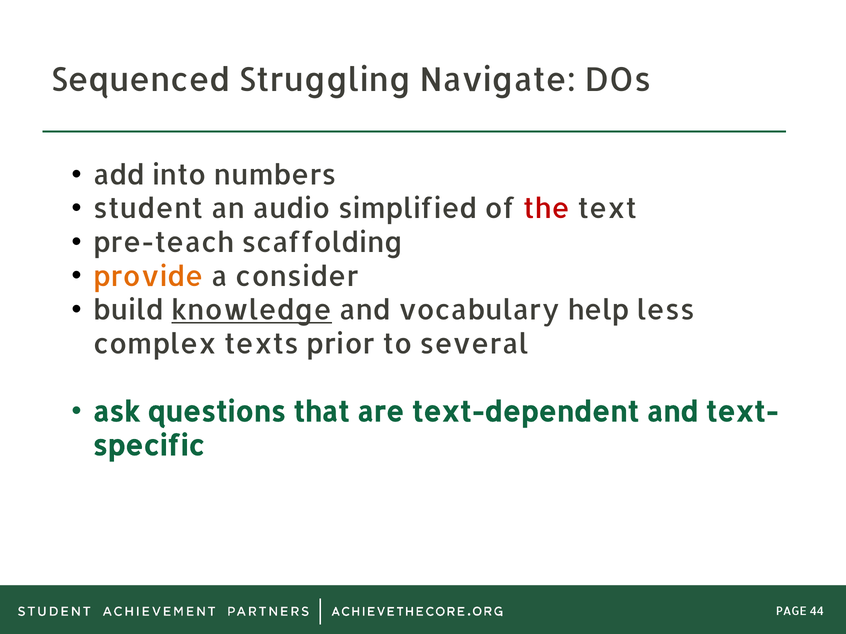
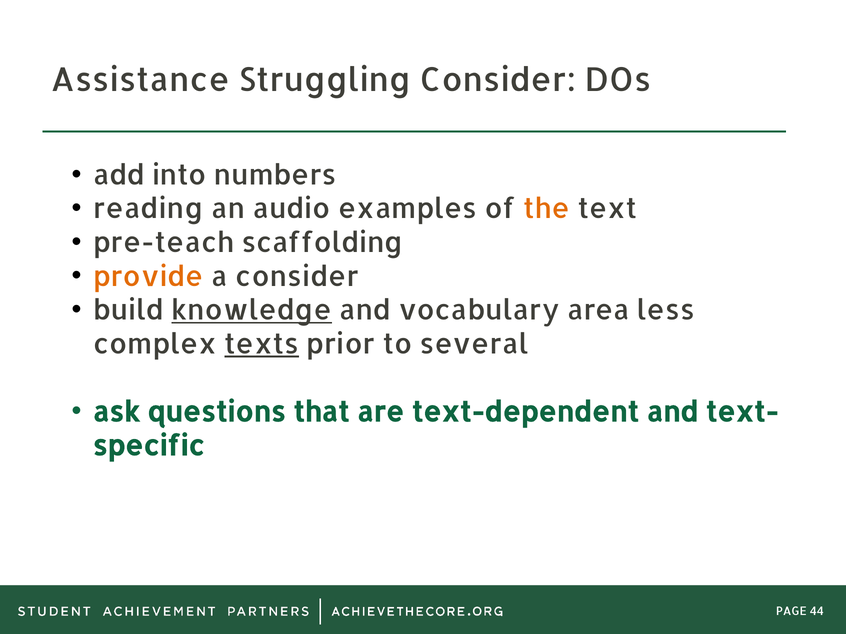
Sequenced: Sequenced -> Assistance (140, 81)
Struggling Navigate: Navigate -> Consider (498, 81)
student: student -> reading (148, 209)
simplified: simplified -> examples (408, 209)
the colour: red -> orange (547, 209)
help: help -> area (599, 311)
texts underline: none -> present (262, 345)
